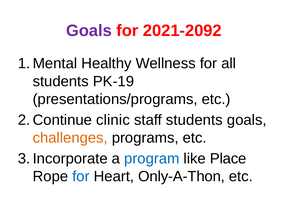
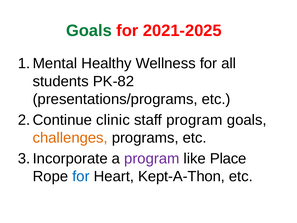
Goals colour: purple -> green (89, 31)
2021-2092: 2021-2092 -> 2021-2025 (182, 31)
PK-19: PK-19 -> PK-82 (113, 81)
staff students: students -> program (194, 120)
program colour: blue -> purple (152, 158)
Only-A-Thon: Only-A-Thon -> Kept-A-Thon (182, 176)
